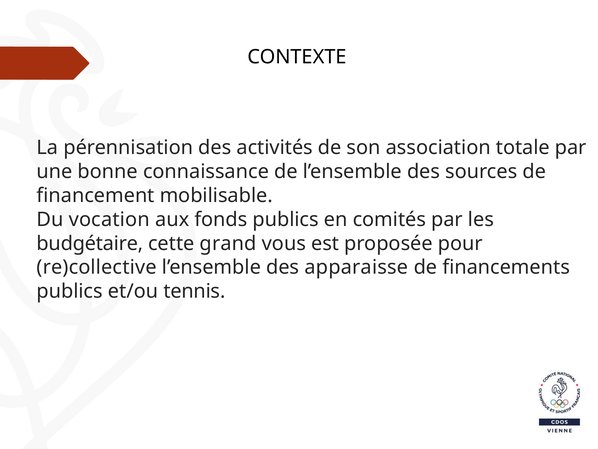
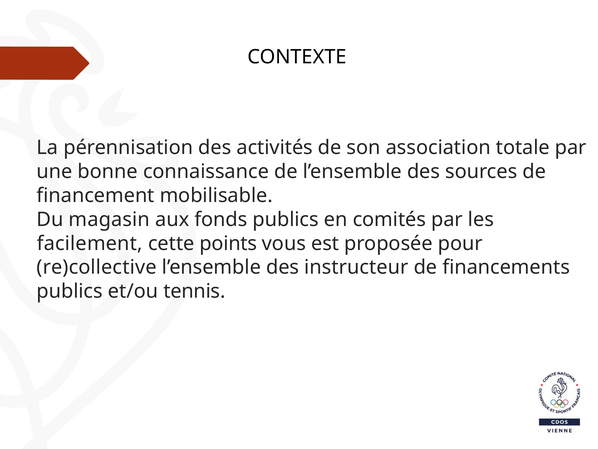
vocation: vocation -> magasin (109, 219)
budgétaire: budgétaire -> facilement (90, 243)
grand: grand -> points (228, 243)
apparaisse: apparaisse -> instructeur (356, 267)
